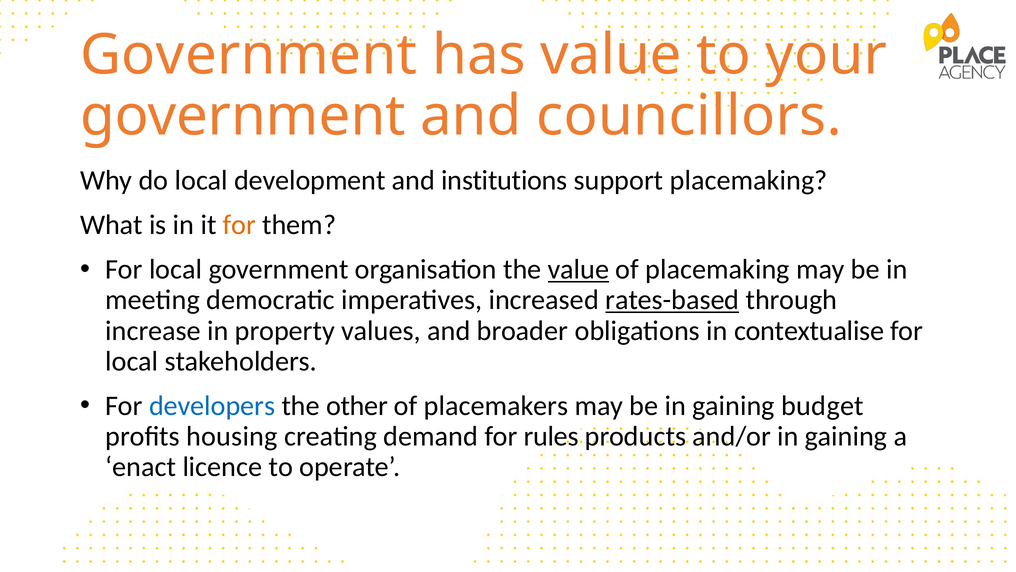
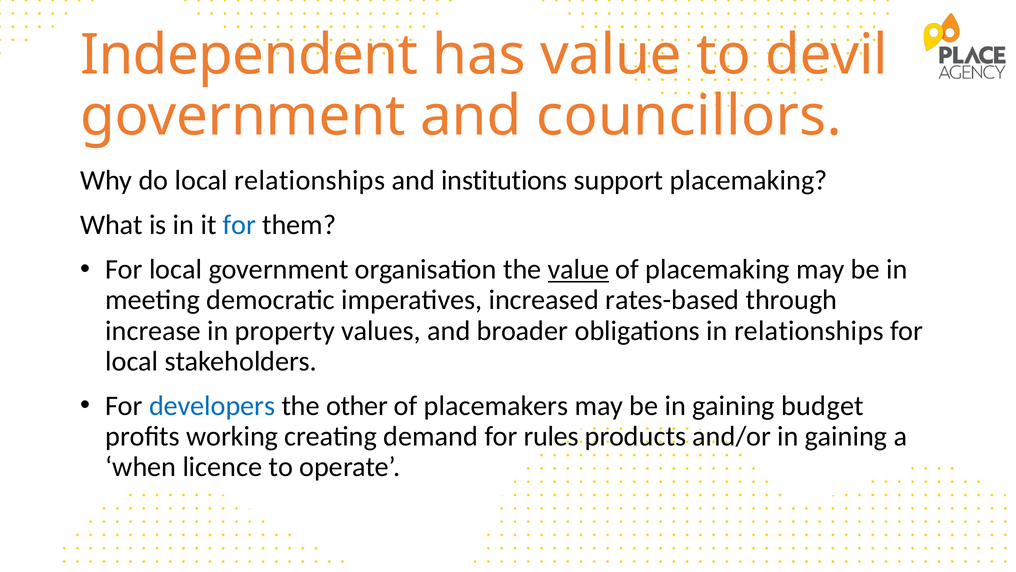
Government: Government -> Independent (249, 55)
your: your -> devil (827, 55)
local development: development -> relationships (310, 180)
for colour: orange -> blue (239, 225)
rates-based underline: present -> none (672, 300)
in contextualise: contextualise -> relationships (809, 330)
housing: housing -> working (232, 436)
enact: enact -> when (141, 466)
